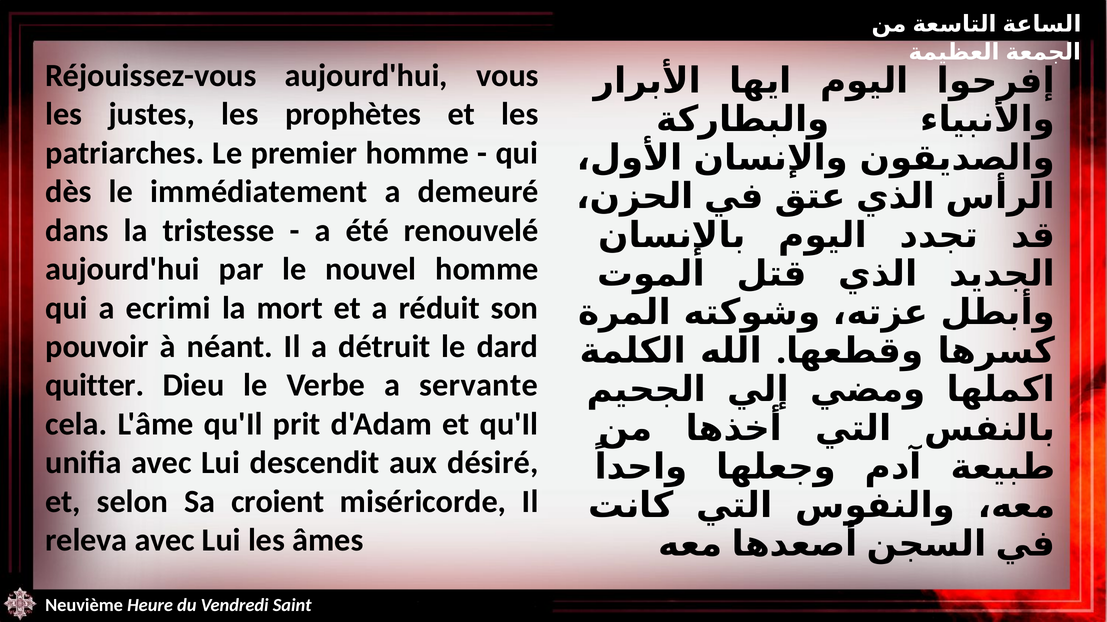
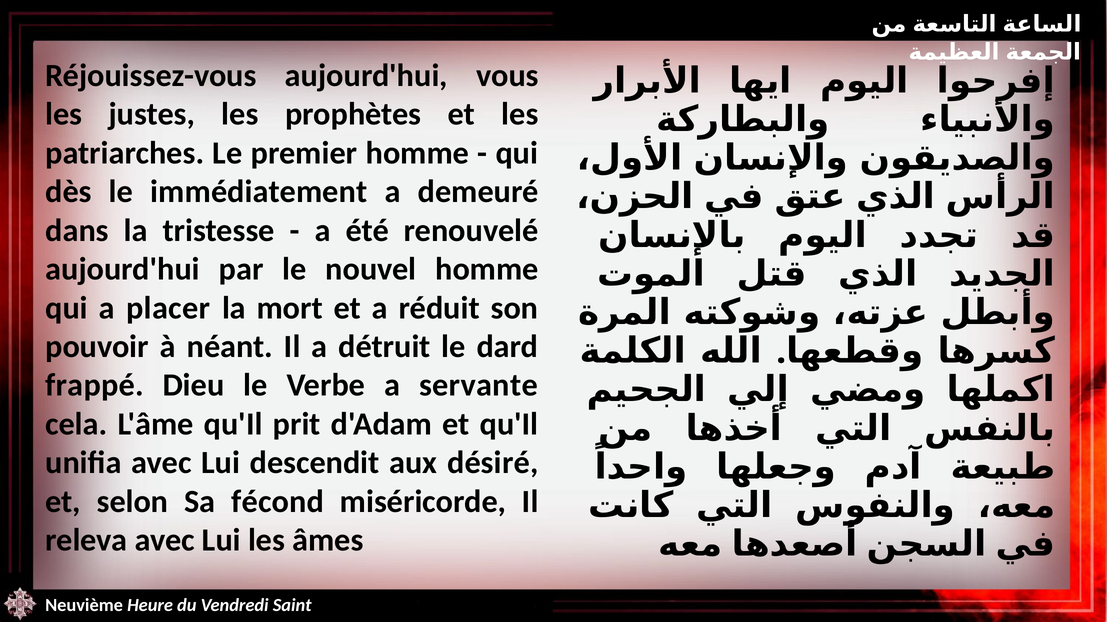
ecrimi: ecrimi -> placer (168, 308)
quitter: quitter -> frappé (94, 386)
croient: croient -> fécond (278, 502)
